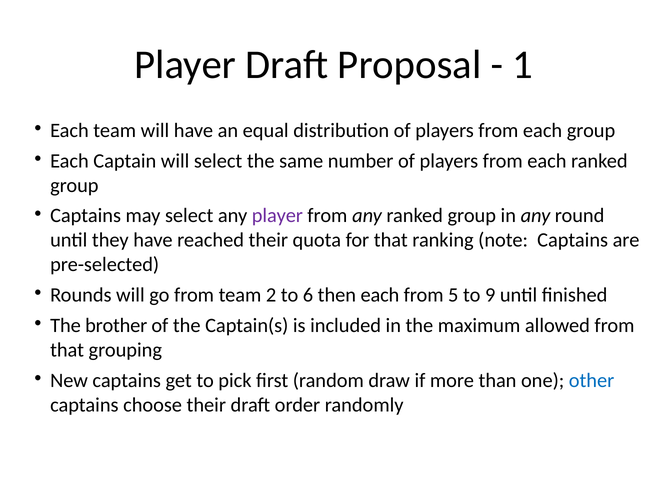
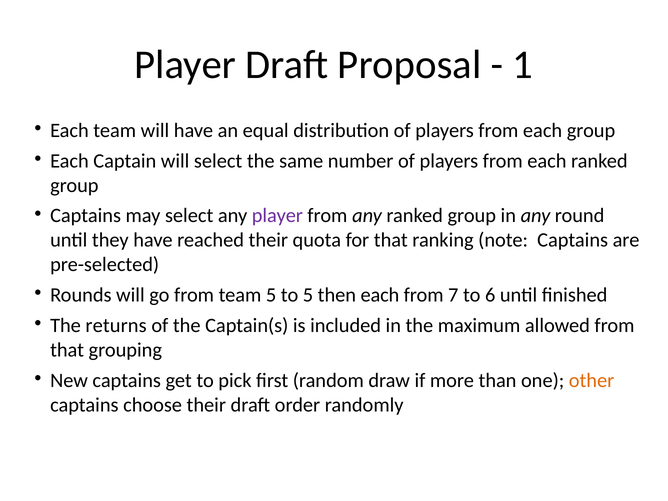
team 2: 2 -> 5 (271, 295)
to 6: 6 -> 5 (308, 295)
5: 5 -> 7 (453, 295)
9: 9 -> 6 (490, 295)
brother: brother -> returns (116, 325)
other colour: blue -> orange (592, 380)
